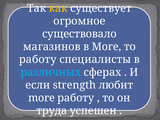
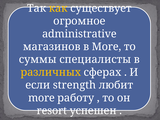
существовало: существовало -> administrative (79, 34)
работу: работу -> суммы (38, 59)
различных colour: light blue -> yellow (51, 72)
труда: труда -> resort (52, 111)
